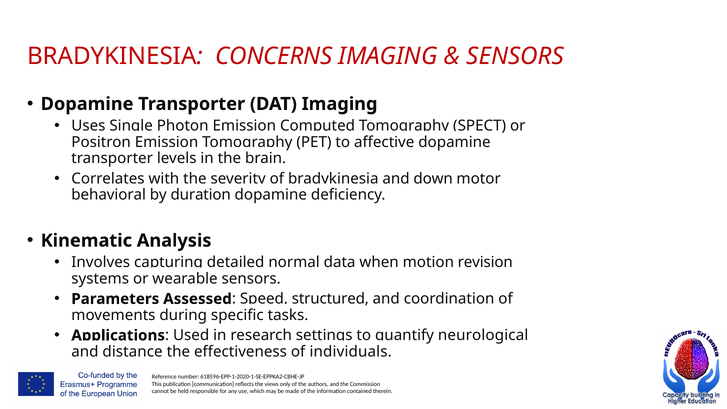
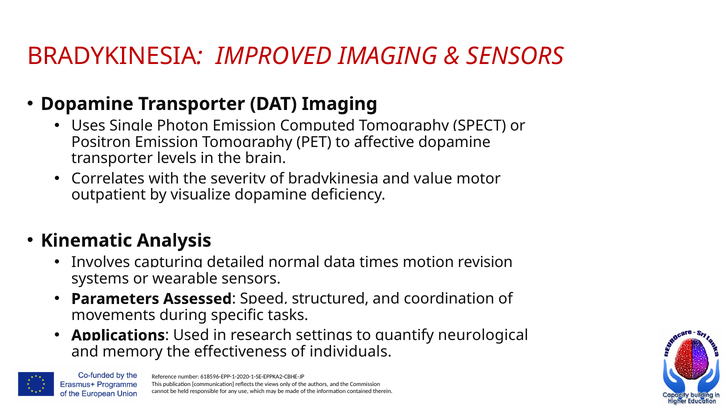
CONCERNS: CONCERNS -> IMPROVED (274, 56)
down: down -> value (433, 179)
behavioral: behavioral -> outpatient (109, 195)
duration: duration -> visualize (201, 195)
when: when -> times (379, 262)
distance: distance -> memory (133, 352)
